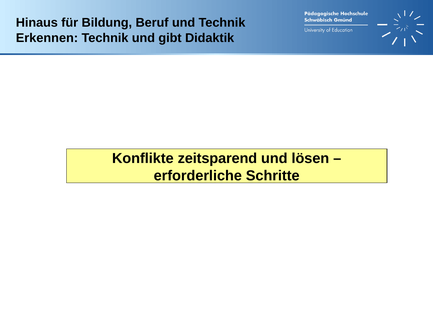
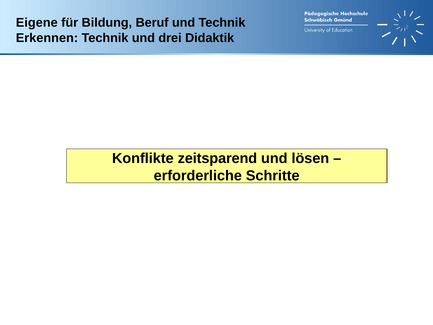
Hinaus: Hinaus -> Eigene (37, 23)
gibt: gibt -> drei (170, 38)
